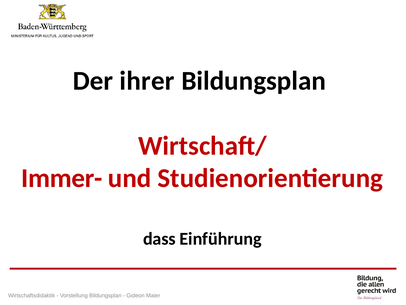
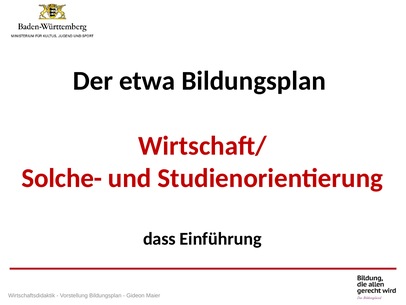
ihrer: ihrer -> etwa (147, 81)
Immer-: Immer- -> Solche- (62, 178)
